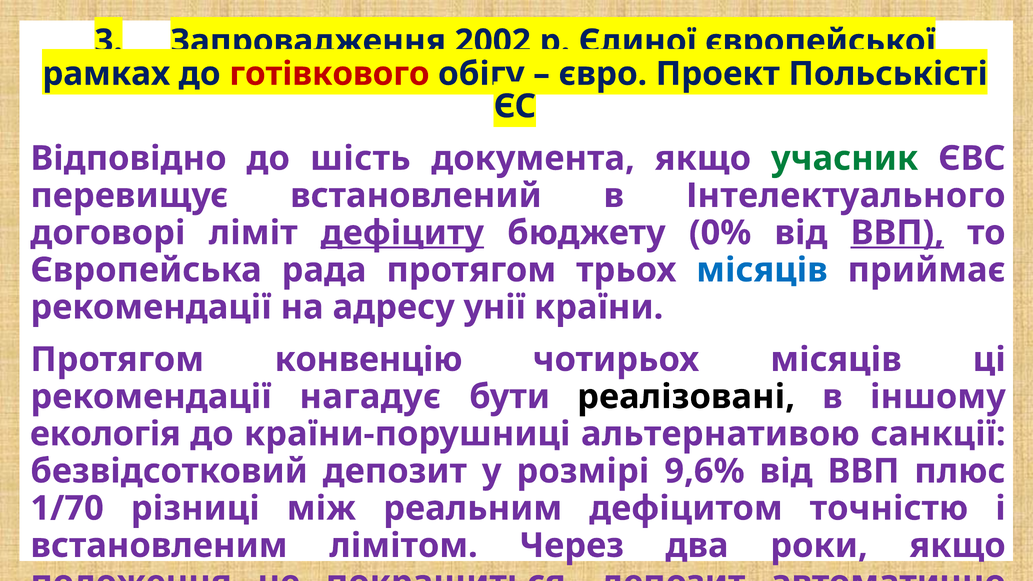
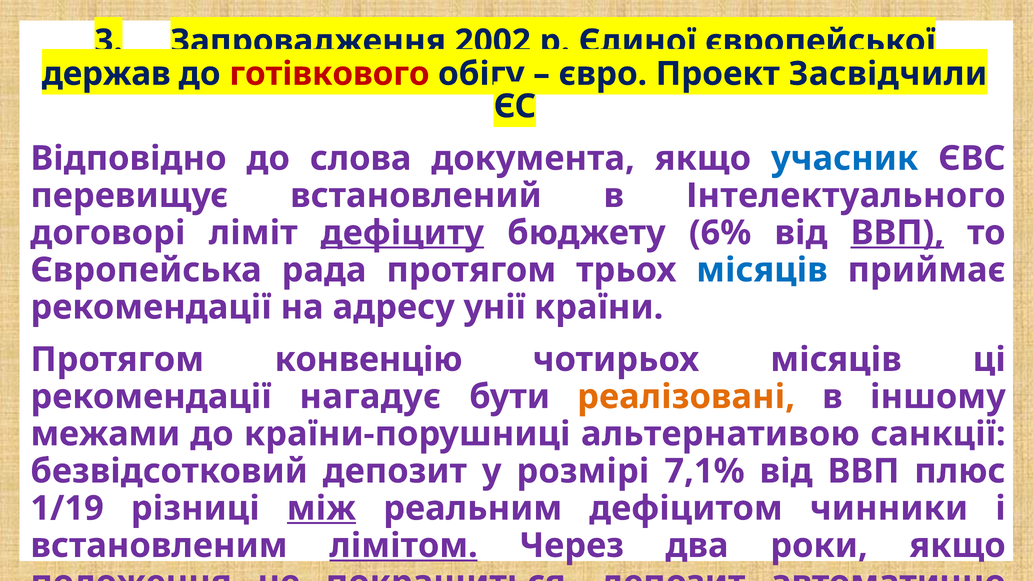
рамках: рамках -> держав (106, 74)
Польськісті: Польськісті -> Засвідчили (888, 74)
шість: шість -> слова (361, 158)
учасник colour: green -> blue (845, 158)
0%: 0% -> 6% (720, 233)
реалізовані colour: black -> orange (686, 397)
екологія: екологія -> межами (105, 434)
9,6%: 9,6% -> 7,1% (704, 471)
1/70: 1/70 -> 1/19 (67, 508)
між underline: none -> present (321, 508)
точністю: точністю -> чинники (889, 508)
лімітом underline: none -> present (404, 546)
